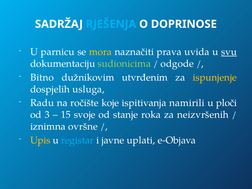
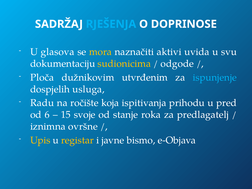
parnicu: parnicu -> glasova (58, 52)
prava: prava -> aktivi (169, 52)
svu underline: present -> none (229, 52)
sudionicima colour: light green -> yellow (124, 64)
Bitno: Bitno -> Ploča (42, 77)
ispunjenje colour: yellow -> light blue (215, 77)
koje: koje -> koja (110, 103)
namirili: namirili -> prihodu (187, 103)
ploči: ploči -> pred (227, 103)
3: 3 -> 6 (47, 115)
neizvršenih: neizvršenih -> predlagatelj (203, 115)
registar colour: light blue -> yellow (77, 140)
uplati: uplati -> bismo (141, 140)
